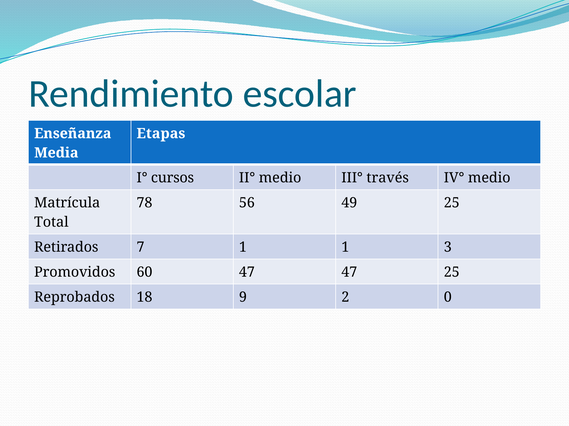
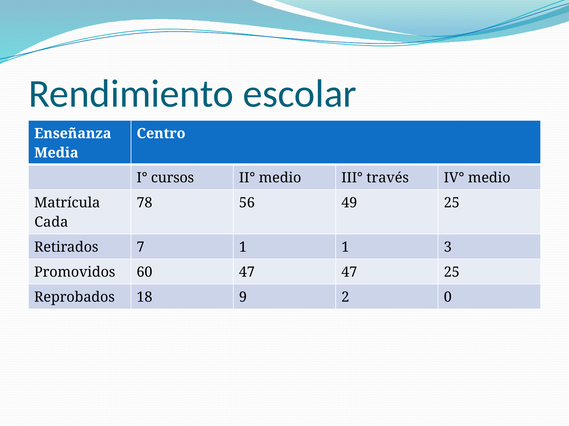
Etapas: Etapas -> Centro (161, 134)
Total: Total -> Cada (51, 223)
